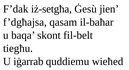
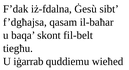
iż-setgħa: iż-setgħa -> iż-fdalna (51, 9)
jien: jien -> sibt (109, 9)
